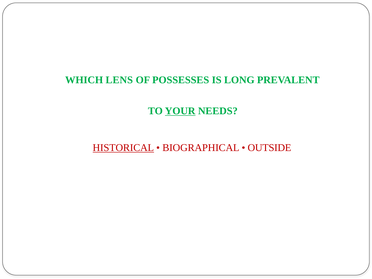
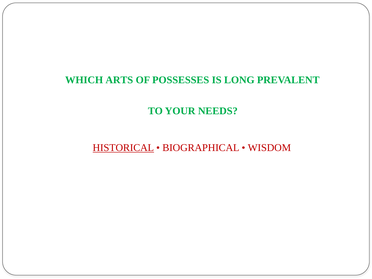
LENS: LENS -> ARTS (119, 80)
YOUR underline: present -> none (180, 111)
OUTSIDE: OUTSIDE -> WISDOM (269, 148)
